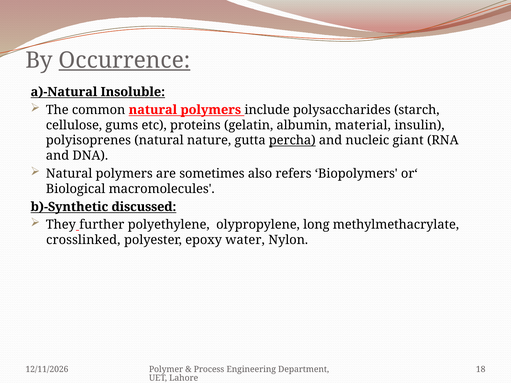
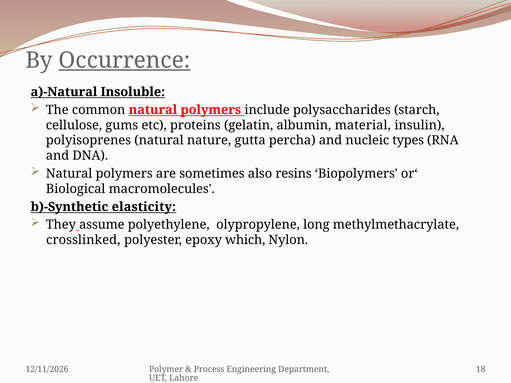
percha underline: present -> none (292, 141)
giant: giant -> types (408, 141)
refers: refers -> resins (294, 174)
discussed: discussed -> elasticity (144, 207)
further: further -> assume (102, 225)
water: water -> which (245, 240)
